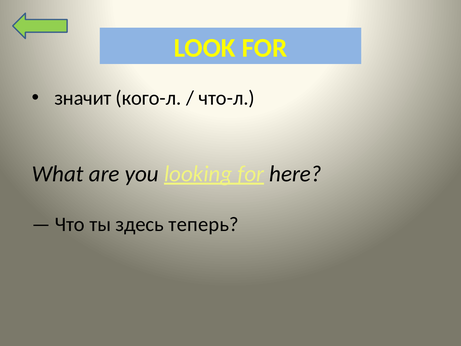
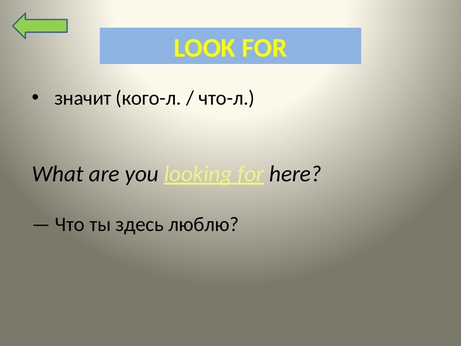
теперь: теперь -> люблю (204, 224)
